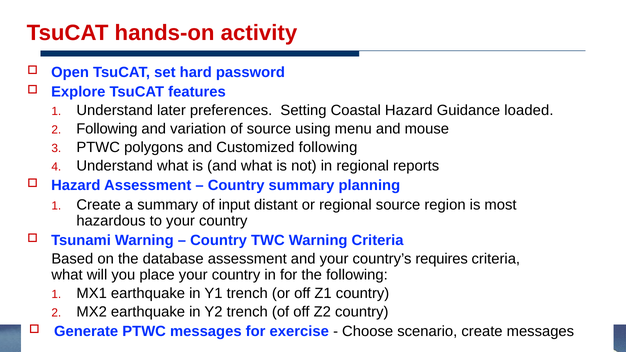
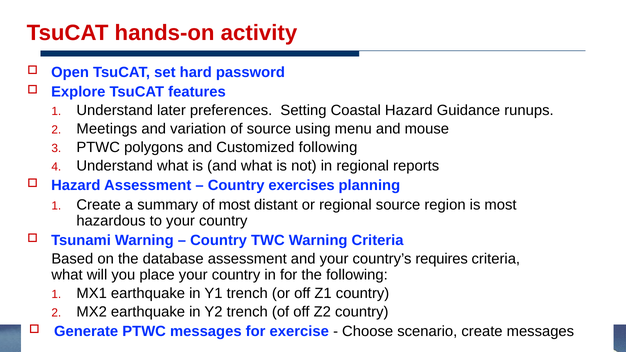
loaded: loaded -> runups (529, 110)
Following: Following -> Meetings (107, 129)
Country summary: summary -> exercises (302, 186)
of input: input -> most (234, 205)
